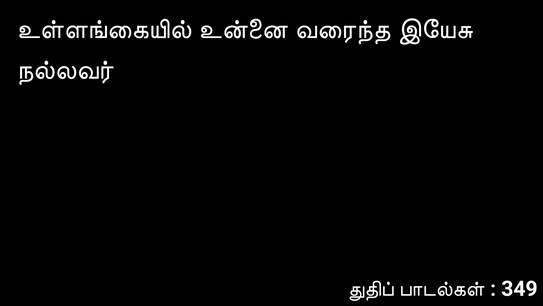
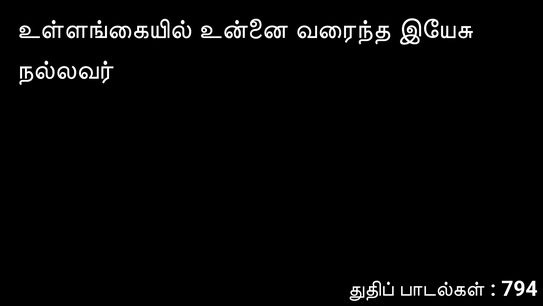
349: 349 -> 794 (519, 288)
